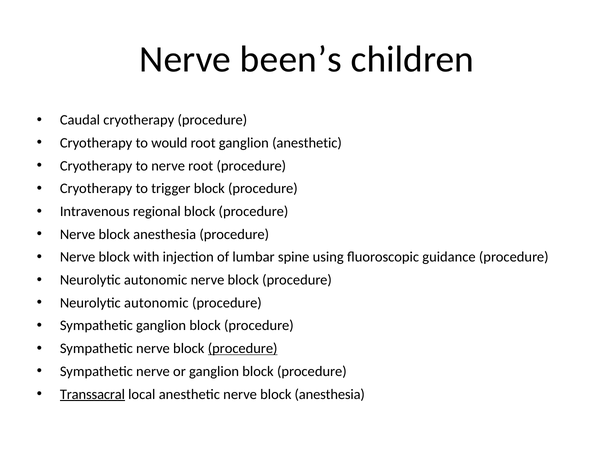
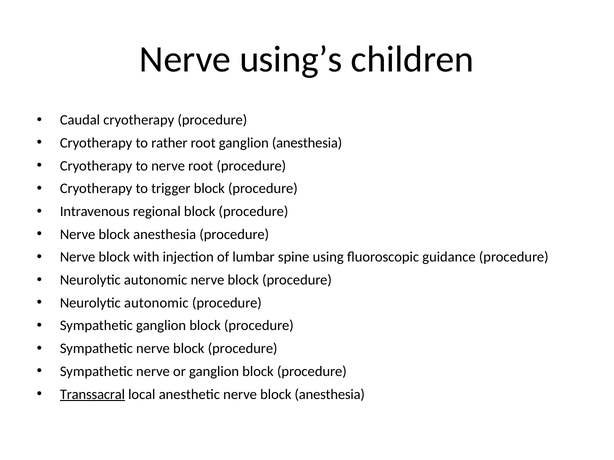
been’s: been’s -> using’s (291, 59)
would: would -> rather (169, 143)
ganglion anesthetic: anesthetic -> anesthesia (307, 143)
procedure underline: present -> none (243, 349)
